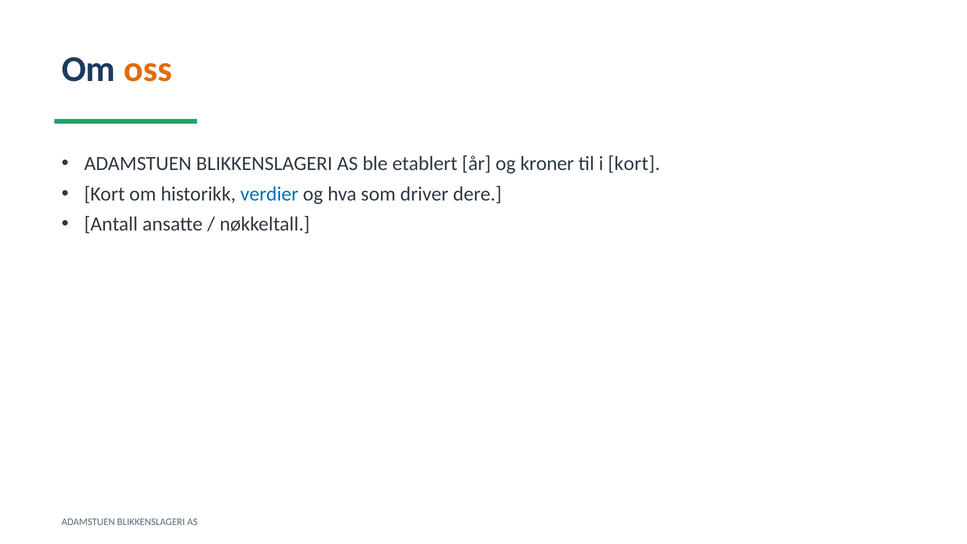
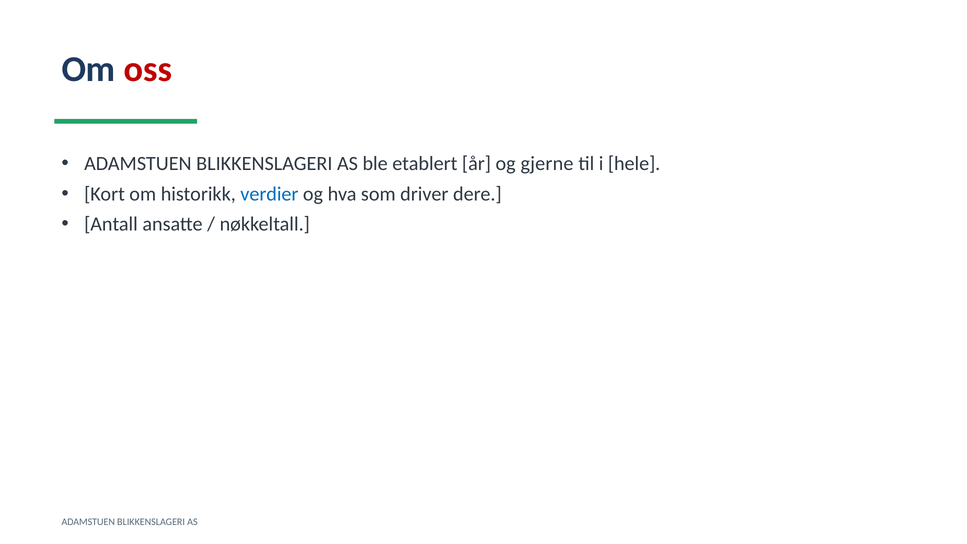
oss colour: orange -> red (148, 69)
kroner: kroner -> gjerne (547, 164)
i kort: kort -> hele (634, 164)
